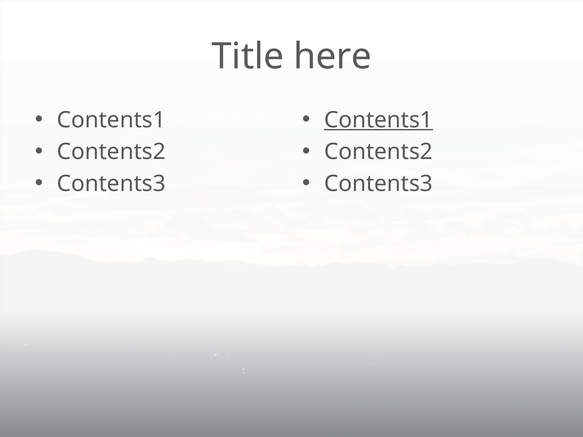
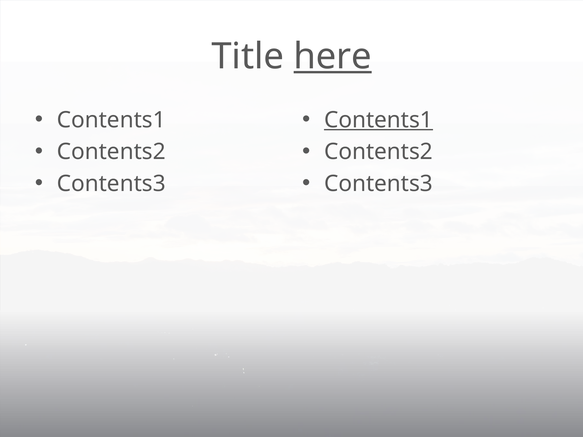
here underline: none -> present (333, 56)
